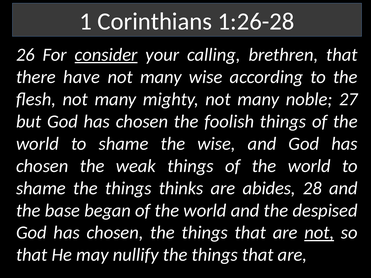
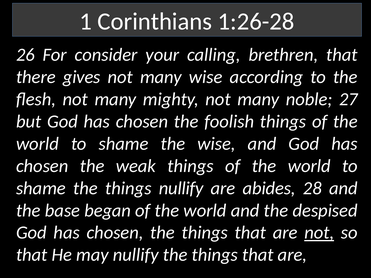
consider underline: present -> none (106, 55)
have: have -> gives (82, 77)
things thinks: thinks -> nullify (181, 188)
